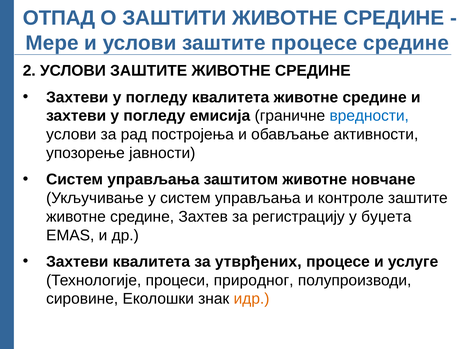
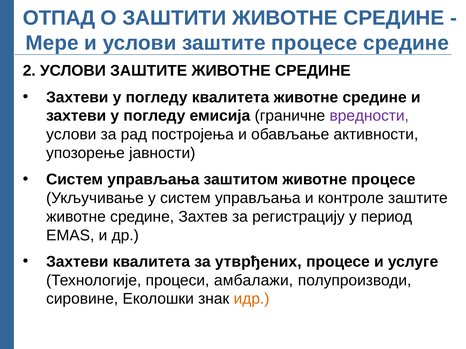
вредности colour: blue -> purple (369, 116)
животне новчане: новчане -> процесе (383, 180)
буџета: буџета -> период (386, 217)
природног: природног -> амбалажи (254, 281)
